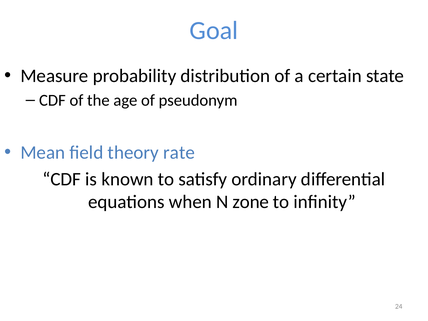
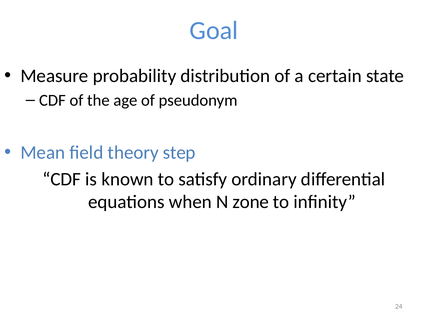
rate: rate -> step (179, 152)
